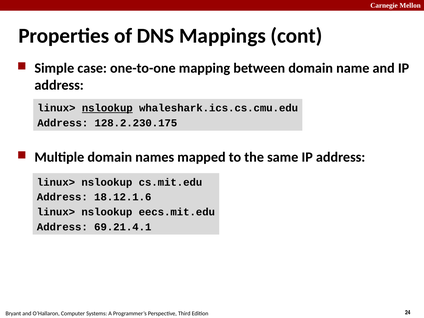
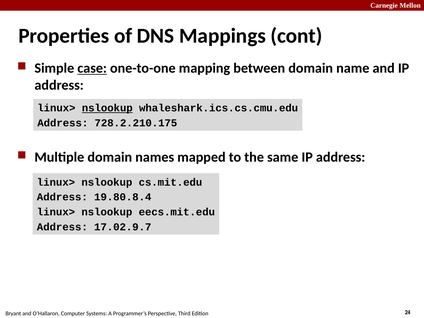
case underline: none -> present (92, 68)
128.2.230.175: 128.2.230.175 -> 728.2.210.175 (136, 123)
18.12.1.6: 18.12.1.6 -> 19.80.8.4 (123, 197)
69.21.4.1: 69.21.4.1 -> 17.02.9.7 (123, 227)
